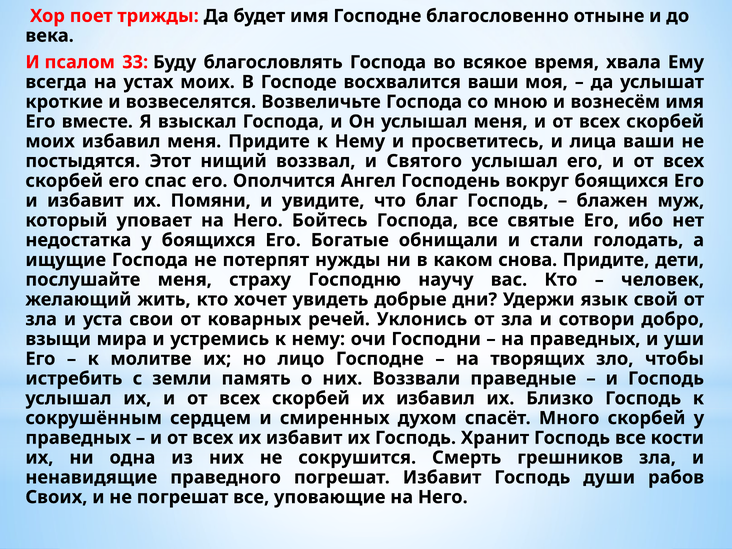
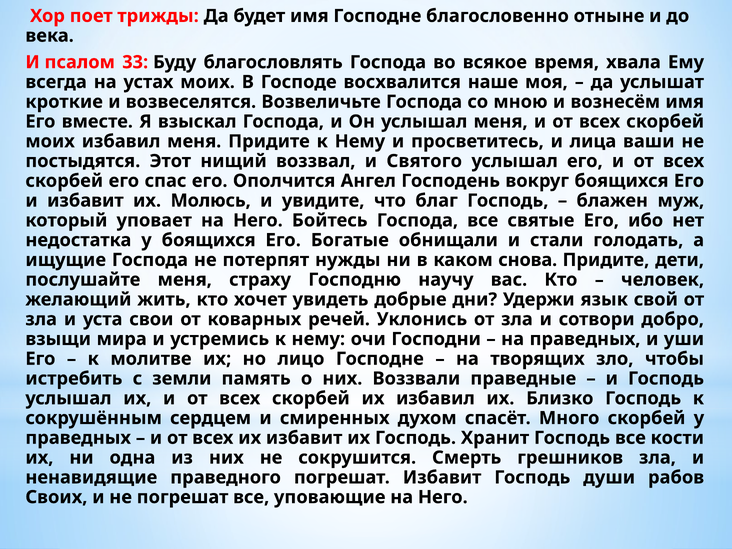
восхвалится ваши: ваши -> наше (493, 82)
Помяни: Помяни -> Молюсь (211, 201)
